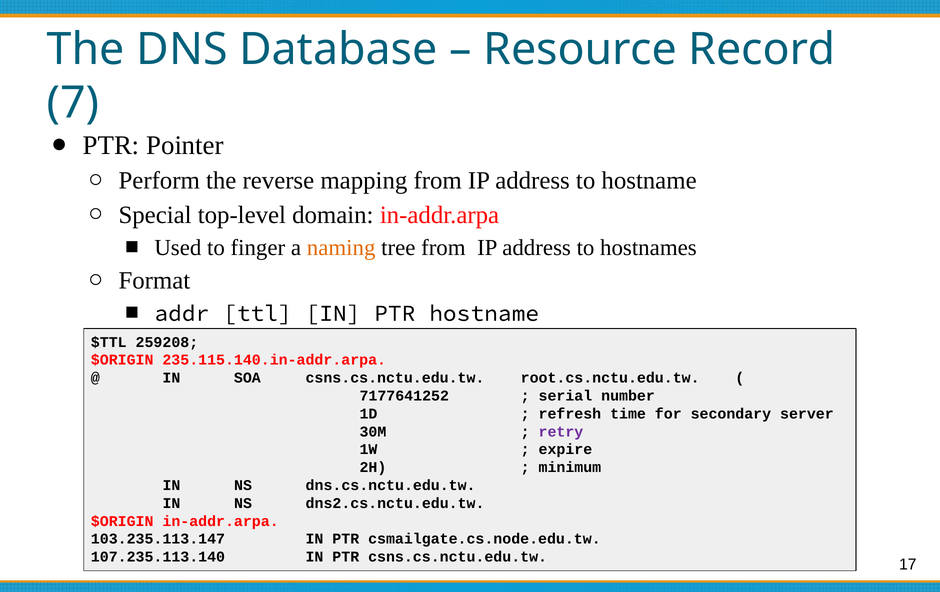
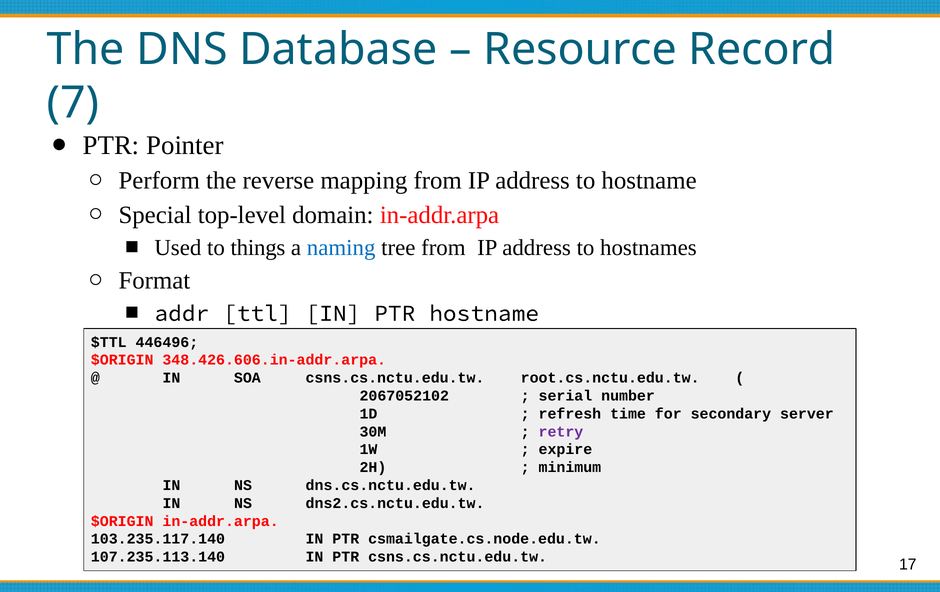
finger: finger -> things (258, 248)
naming colour: orange -> blue (341, 248)
259208: 259208 -> 446496 (167, 342)
235.115.140.in-addr.arpa: 235.115.140.in-addr.arpa -> 348.426.606.in-addr.arpa (274, 360)
7177641252: 7177641252 -> 2067052102 (404, 396)
103.235.113.147: 103.235.113.147 -> 103.235.117.140 (158, 539)
